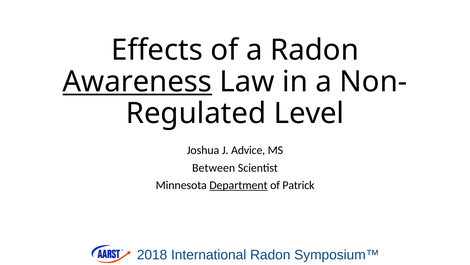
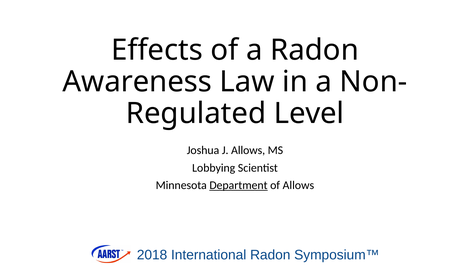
Awareness underline: present -> none (137, 82)
J Advice: Advice -> Allows (248, 150)
Between: Between -> Lobbying (214, 167)
of Patrick: Patrick -> Allows (298, 185)
